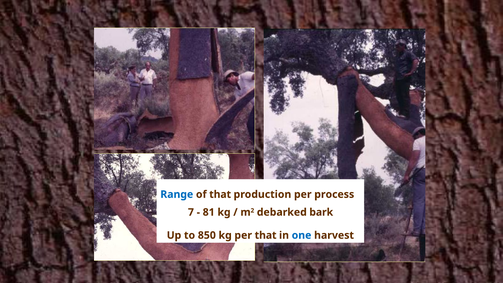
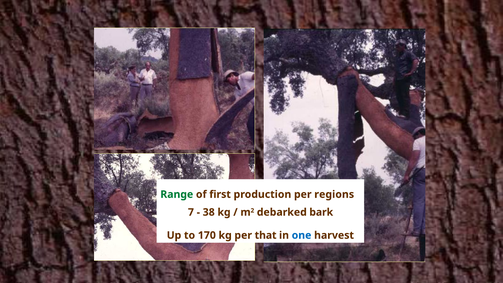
Range colour: blue -> green (177, 194)
of that: that -> first (220, 194)
process: process -> regions (334, 194)
81: 81 -> 38 (209, 212)
850: 850 -> 170 (207, 235)
